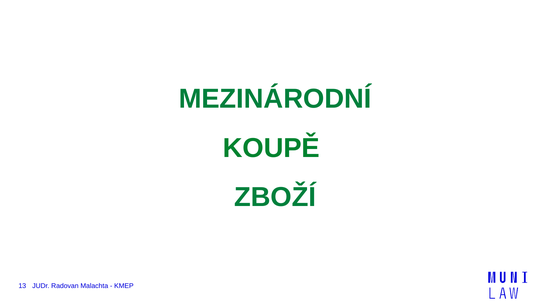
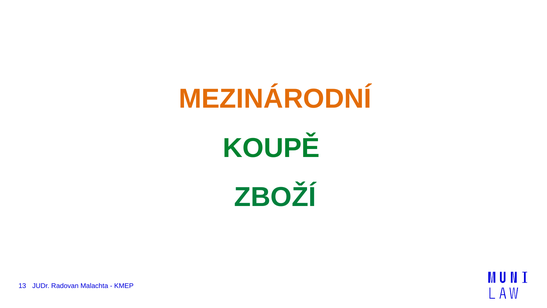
MEZINÁRODNÍ colour: green -> orange (275, 99)
